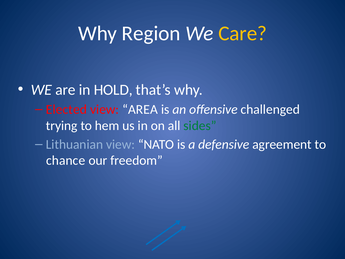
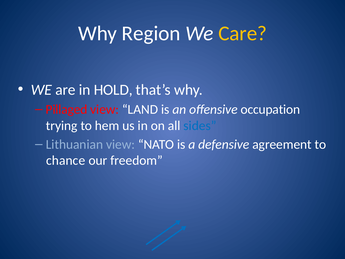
Elected: Elected -> Pillaged (67, 109)
AREA: AREA -> LAND (140, 109)
challenged: challenged -> occupation (270, 109)
sides colour: green -> blue (200, 125)
